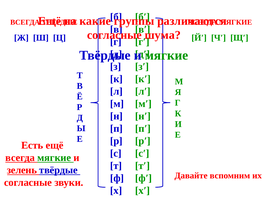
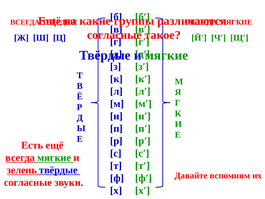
шума: шума -> такое (163, 35)
